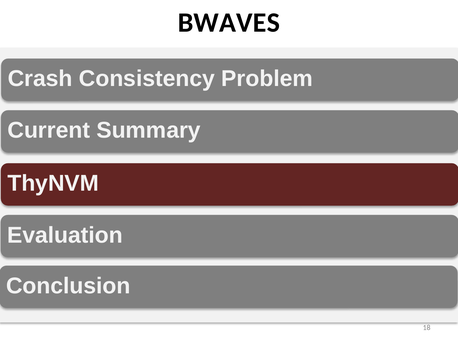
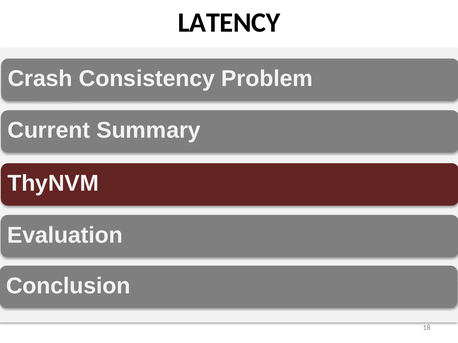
BWAVES: BWAVES -> LATENCY (229, 23)
